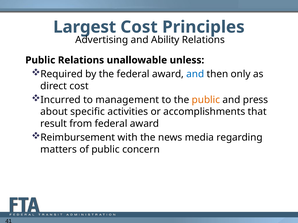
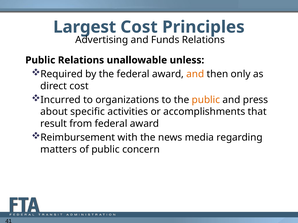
Ability: Ability -> Funds (165, 40)
and colour: blue -> orange (195, 74)
management: management -> organizations (127, 100)
